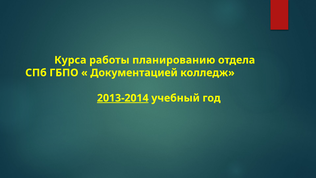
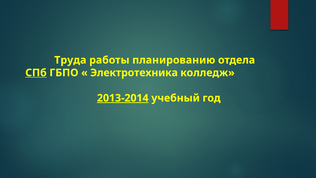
Курса: Курса -> Труда (70, 60)
СПб underline: none -> present (36, 73)
Документацией: Документацией -> Электротехника (134, 73)
